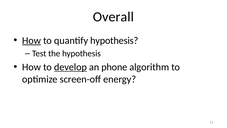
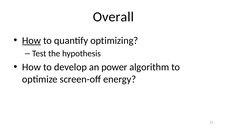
quantify hypothesis: hypothesis -> optimizing (114, 40)
develop underline: present -> none (70, 67)
phone: phone -> power (114, 67)
